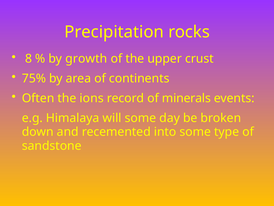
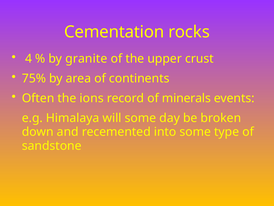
Precipitation: Precipitation -> Cementation (114, 32)
8: 8 -> 4 (29, 59)
growth: growth -> granite (86, 59)
